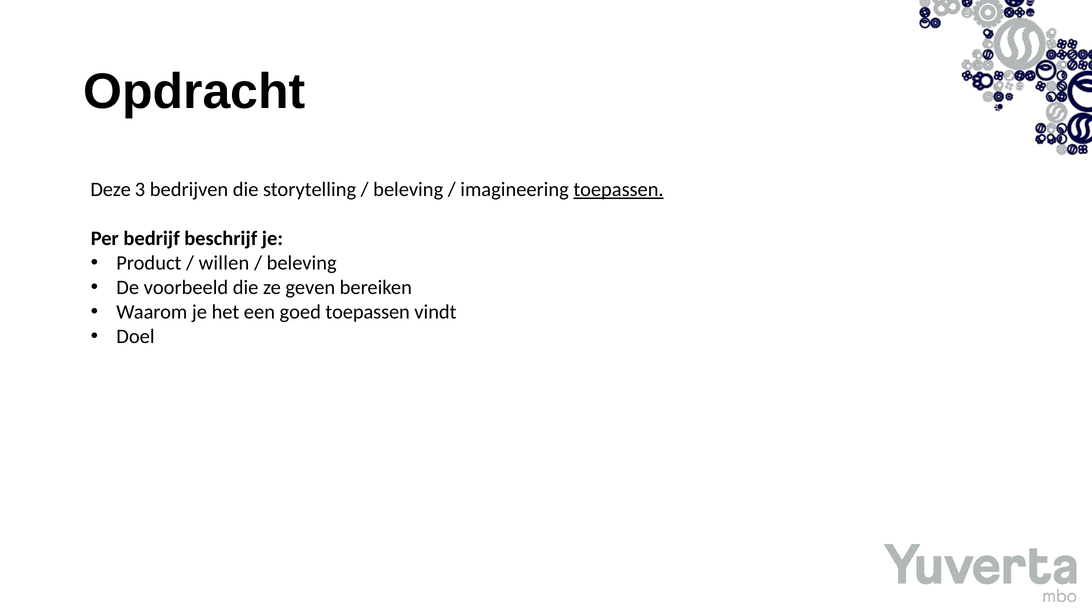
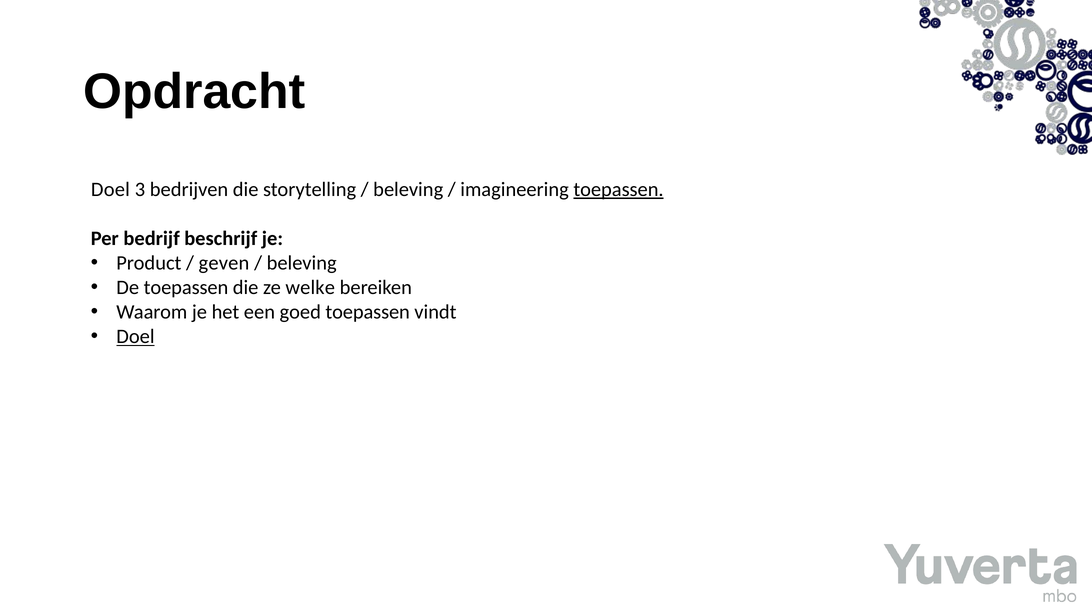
Deze: Deze -> Doel (110, 189)
willen: willen -> geven (224, 263)
De voorbeeld: voorbeeld -> toepassen (186, 288)
geven: geven -> welke (310, 288)
Doel underline: none -> present (135, 337)
